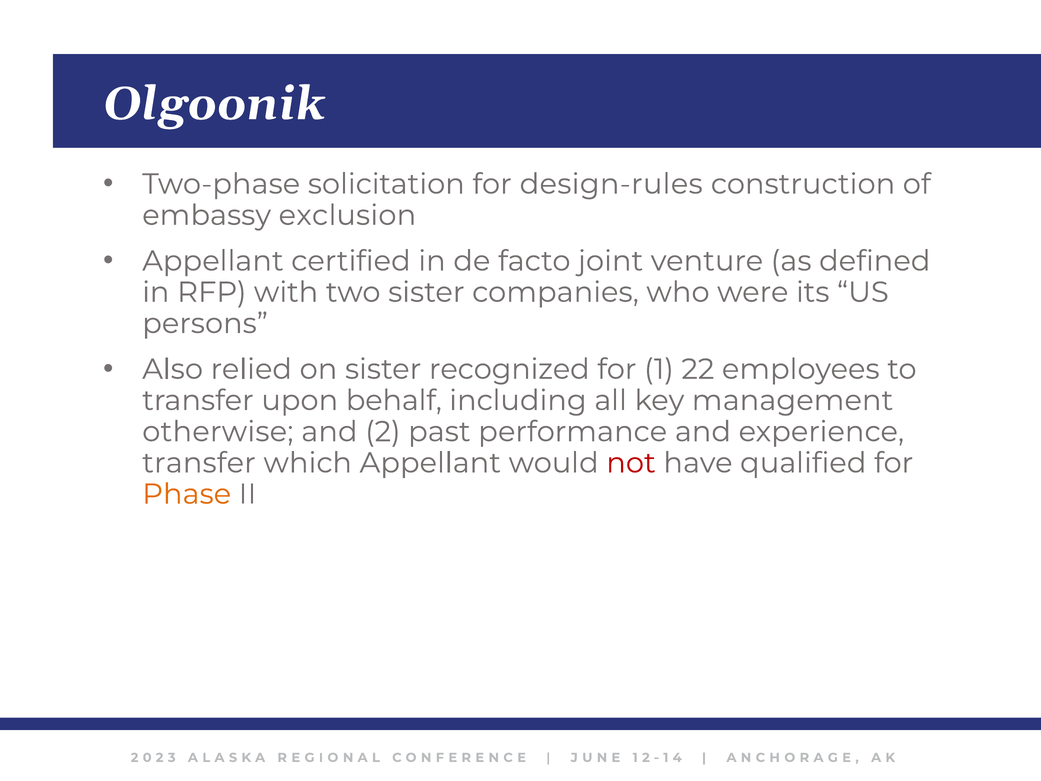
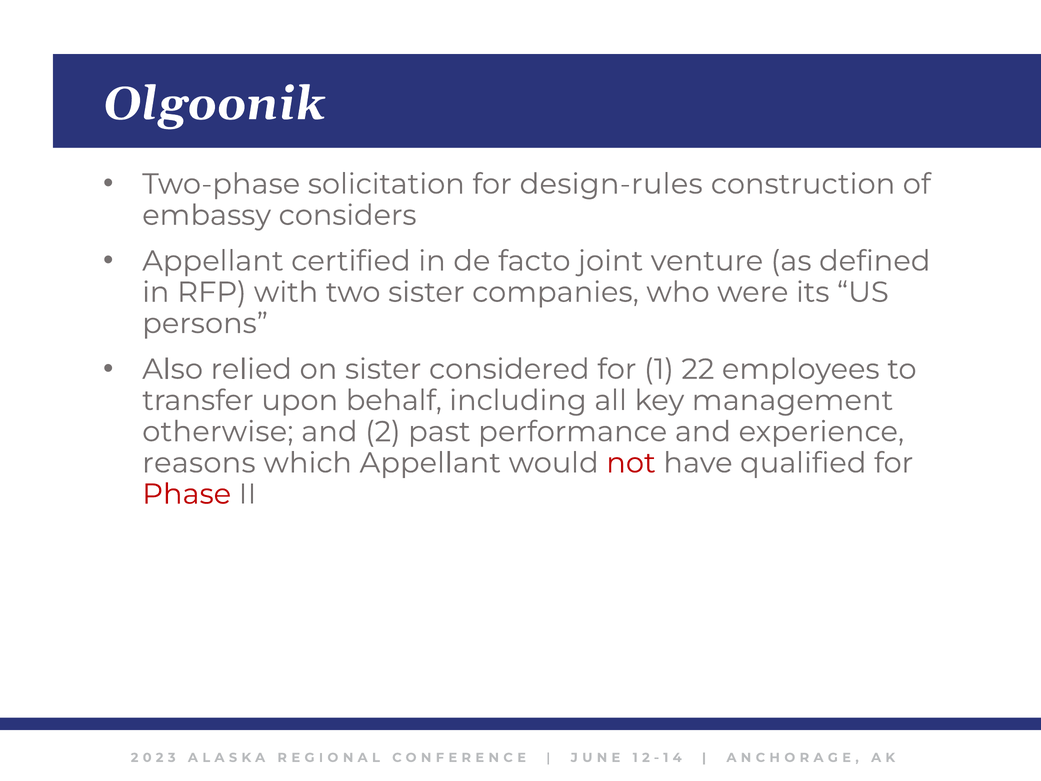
exclusion: exclusion -> considers (348, 215)
recognized: recognized -> considered (509, 369)
transfer: transfer -> reasons (199, 463)
Phase colour: orange -> red (187, 494)
